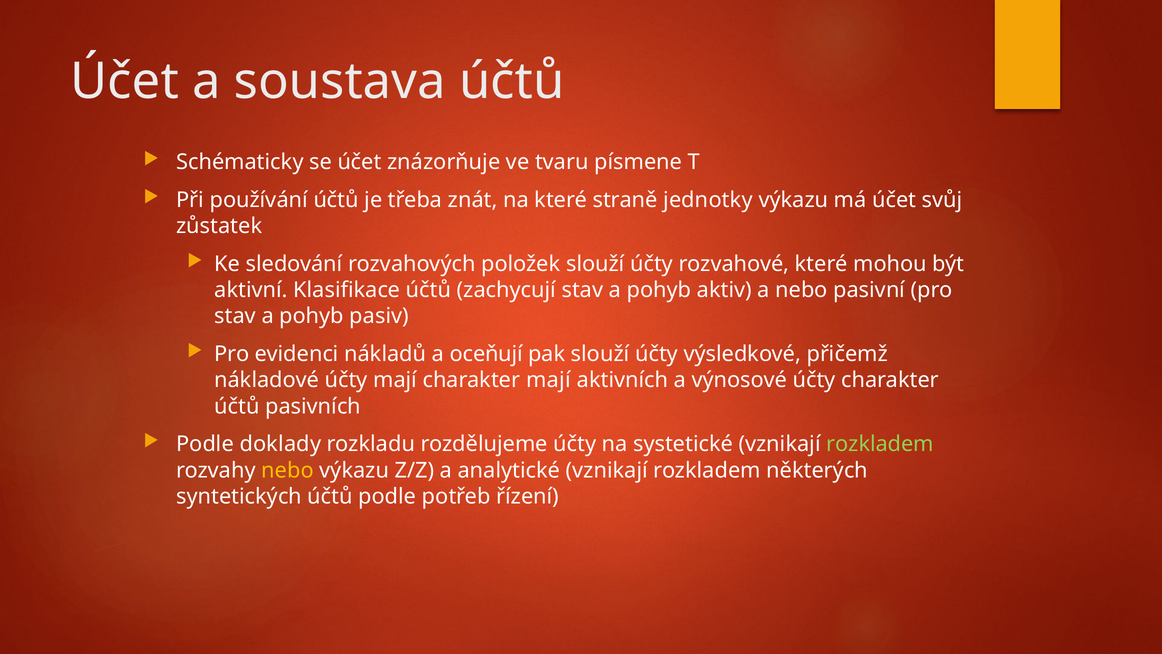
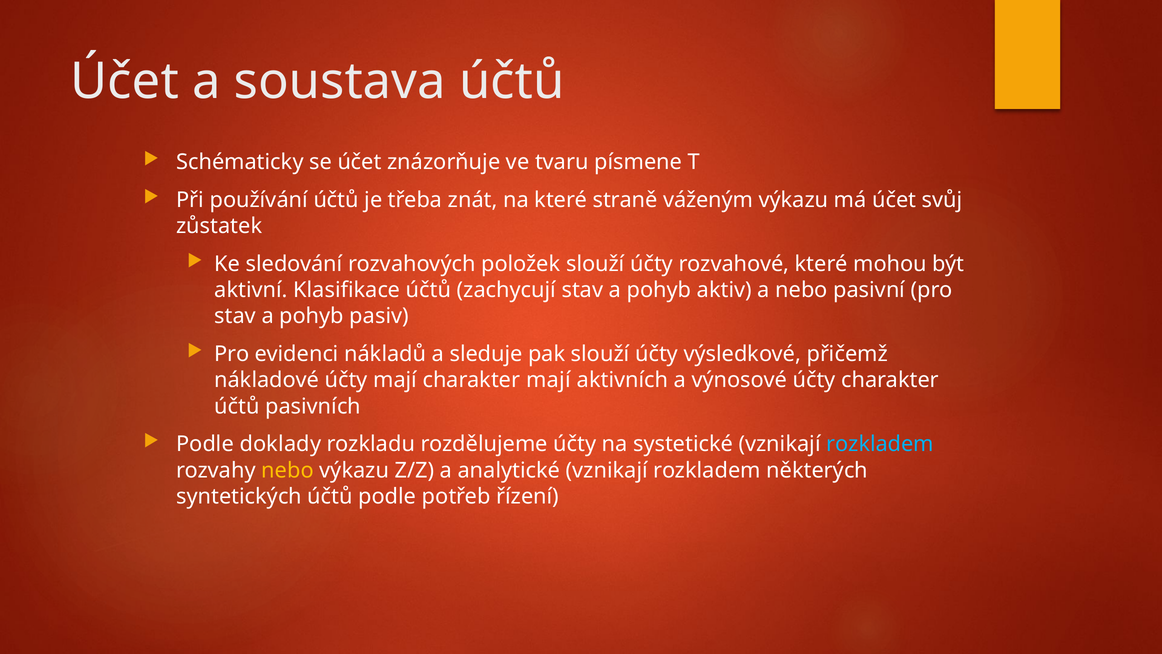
jednotky: jednotky -> váženým (708, 200)
oceňují: oceňují -> sleduje (486, 354)
rozkladem colour: light green -> light blue (880, 444)
